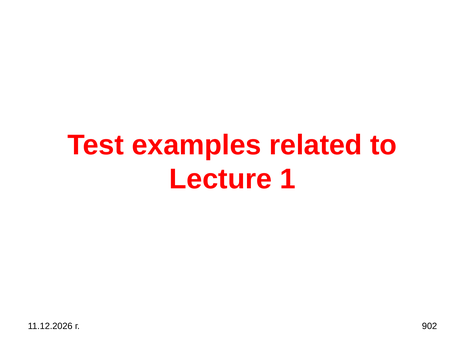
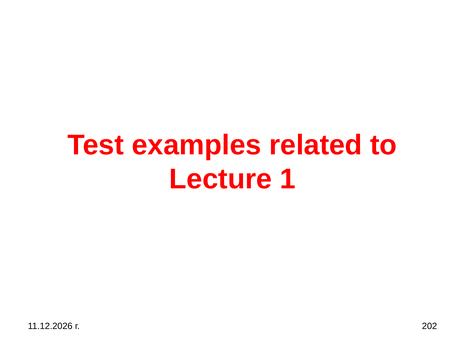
902: 902 -> 202 (430, 326)
